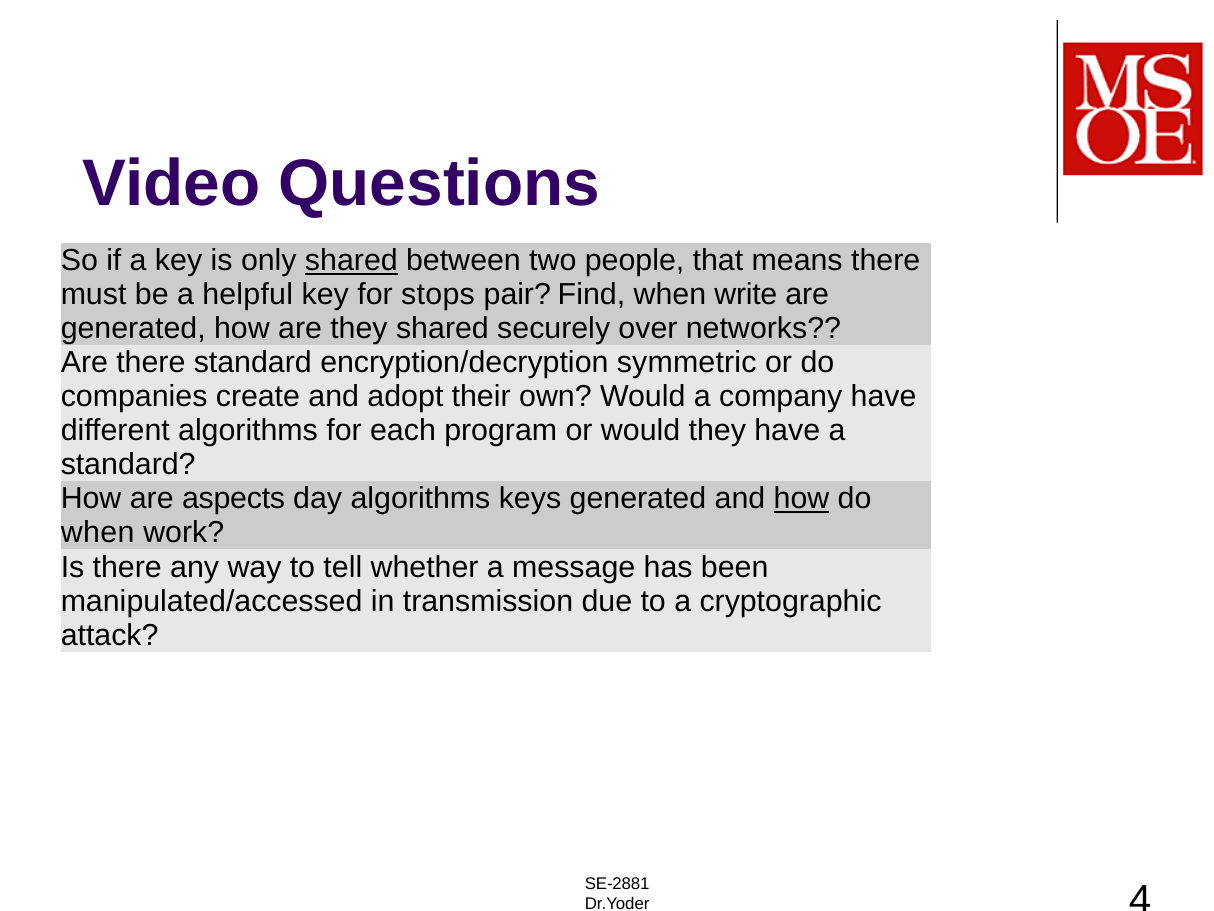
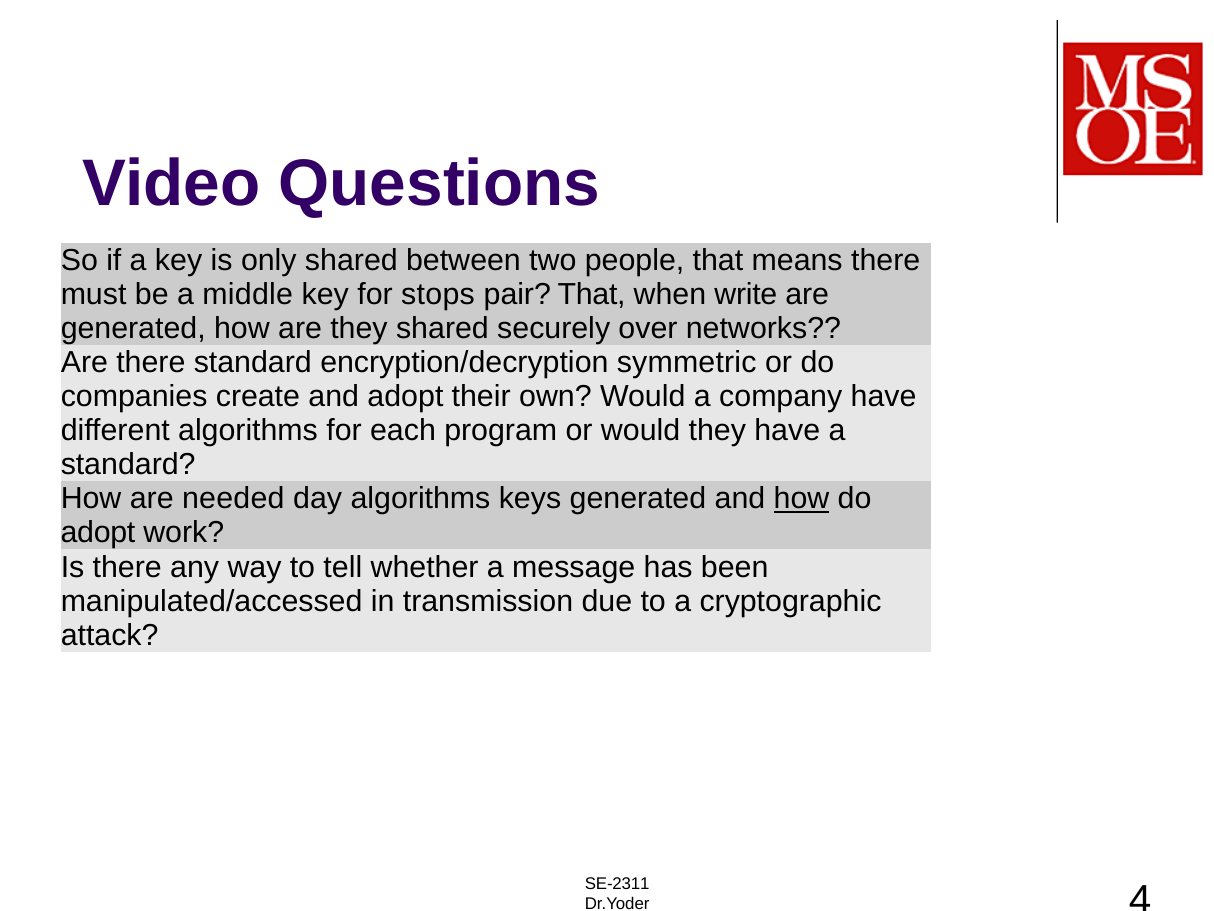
shared underline: present -> none (351, 260)
helpful: helpful -> middle (248, 294)
pair Find: Find -> That (592, 294)
aspects: aspects -> needed (233, 499)
when: when -> adopt (98, 533)
SE-2881: SE-2881 -> SE-2311 (617, 883)
